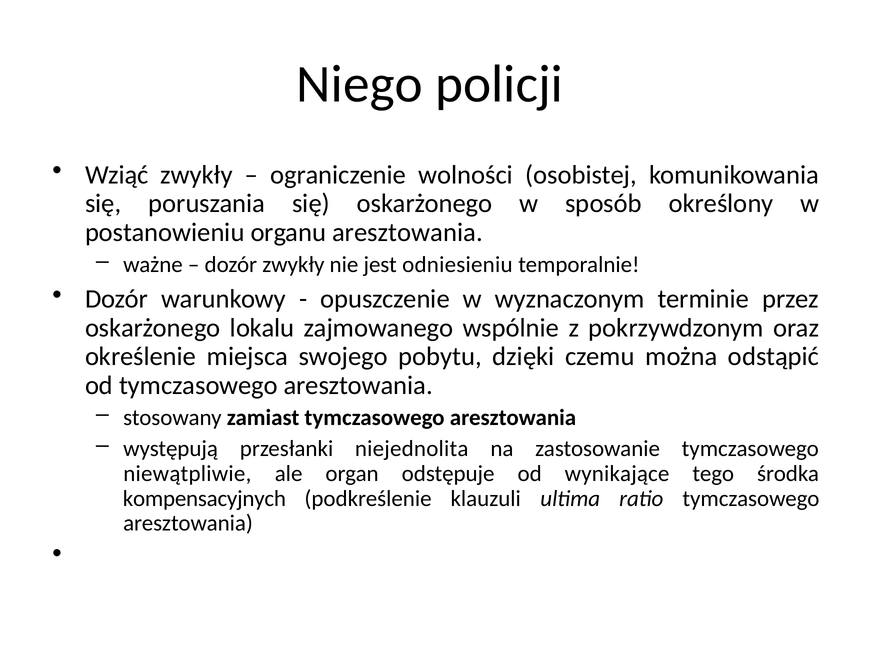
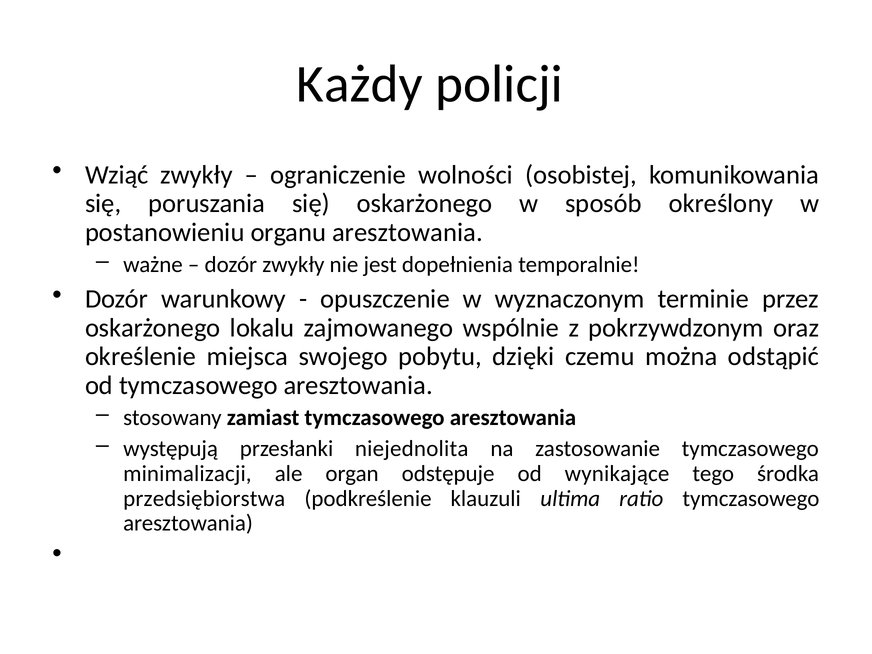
Niego: Niego -> Każdy (360, 84)
odniesieniu: odniesieniu -> dopełnienia (457, 265)
niewątpliwie: niewątpliwie -> minimalizacji (187, 474)
kompensacyjnych: kompensacyjnych -> przedsiębiorstwa (204, 498)
